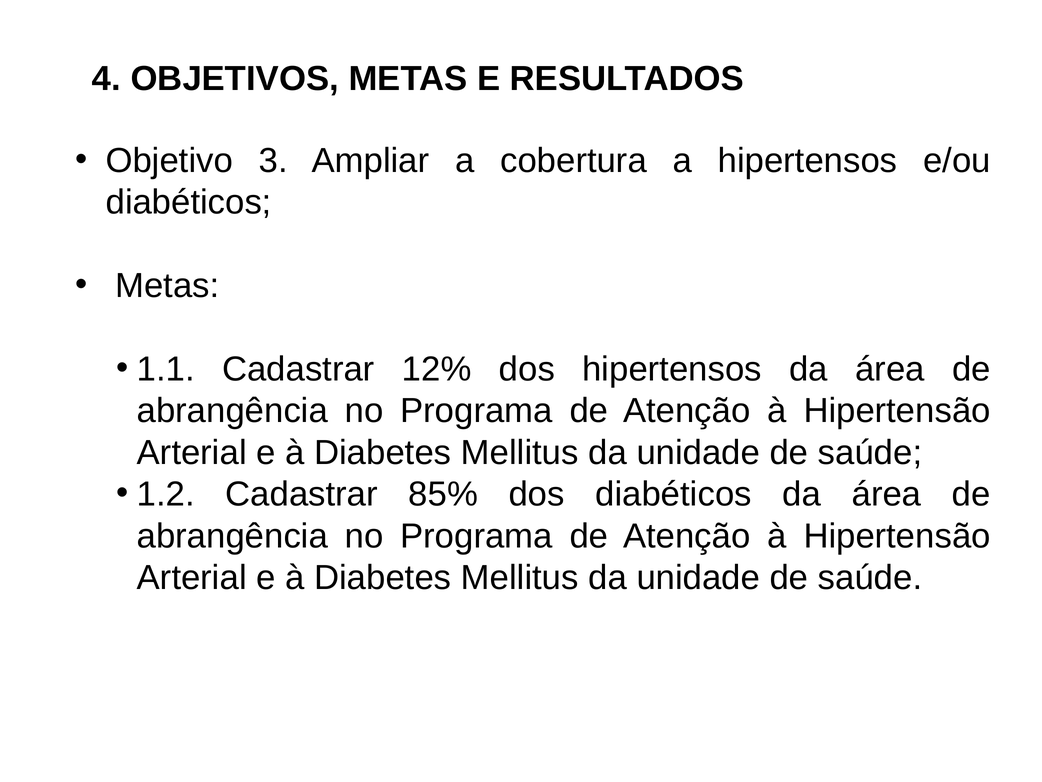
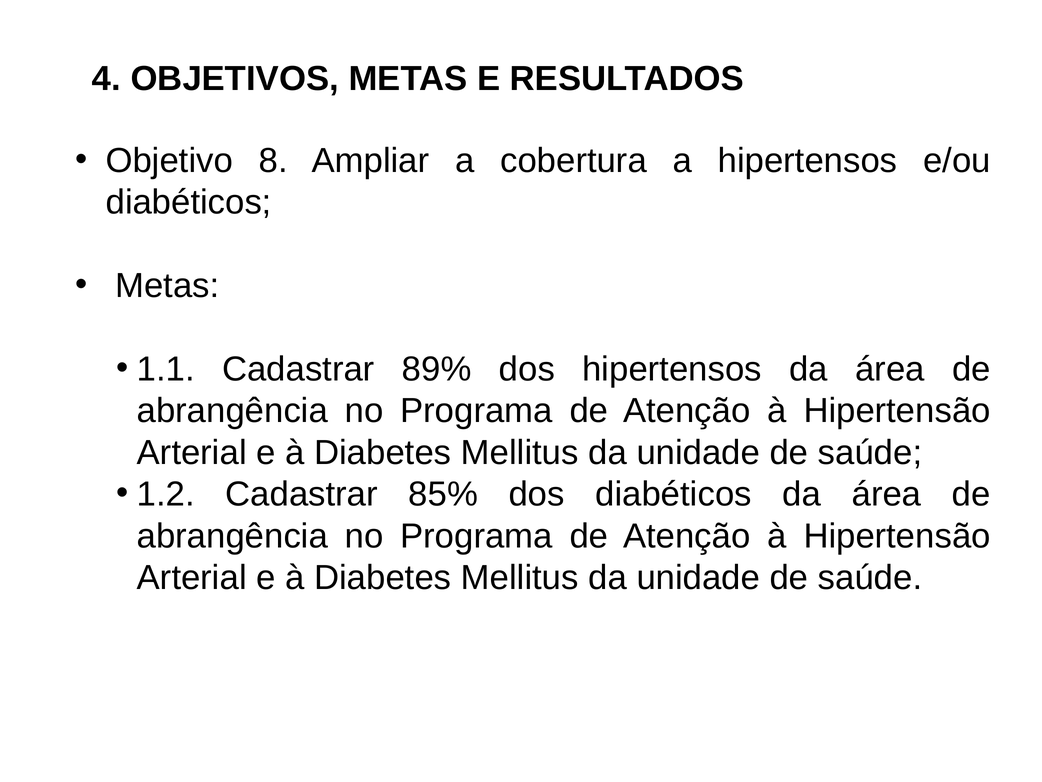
3: 3 -> 8 (273, 161)
12%: 12% -> 89% (437, 369)
